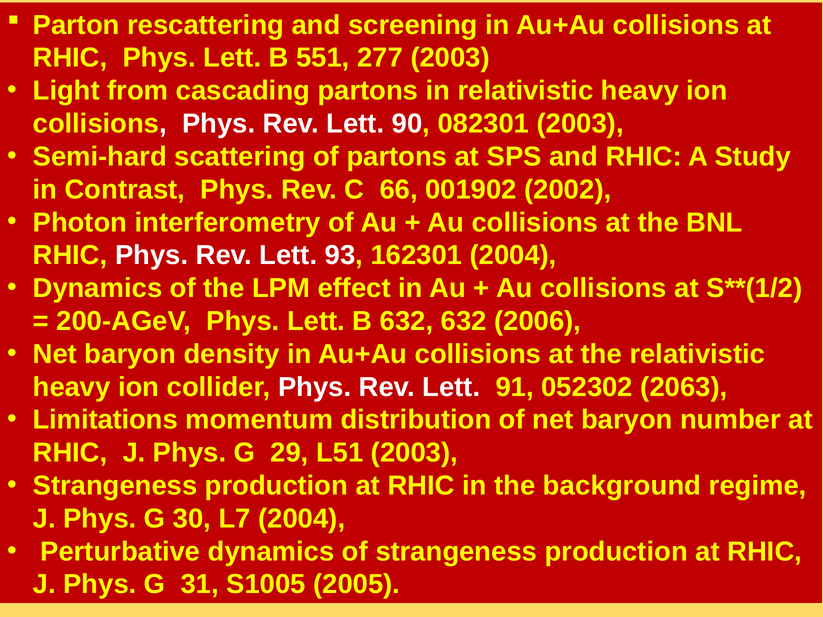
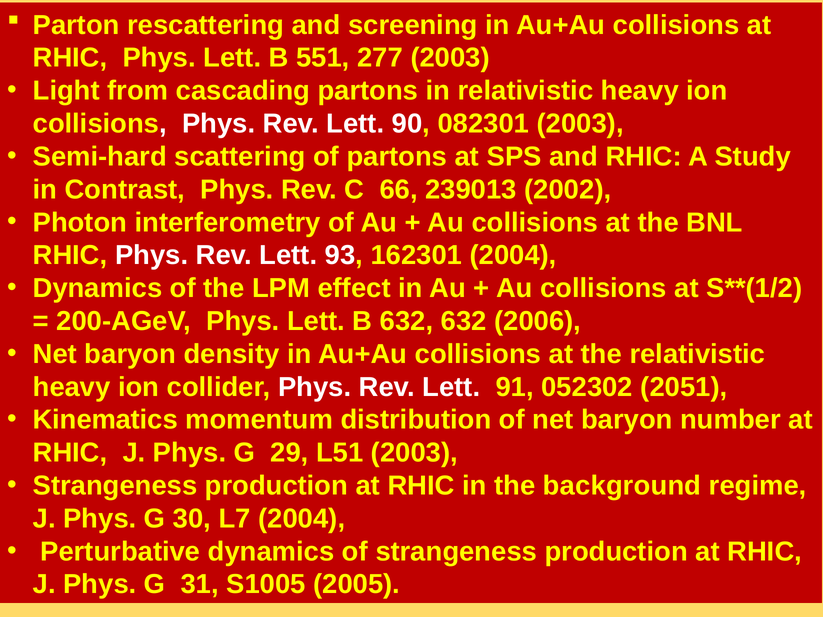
001902: 001902 -> 239013 (471, 190)
2063: 2063 -> 2051 (684, 387)
Limitations: Limitations -> Kinematics (105, 420)
